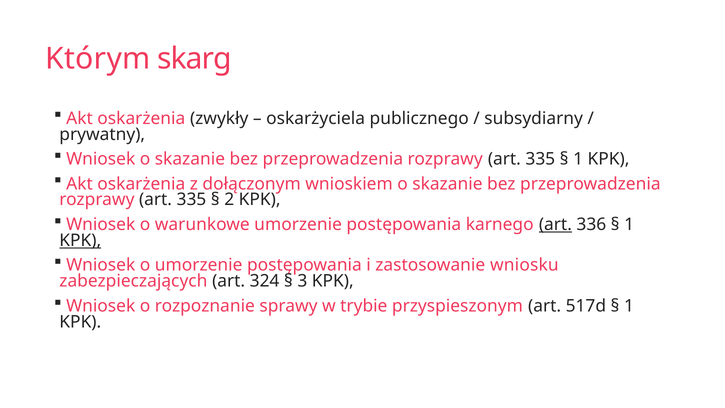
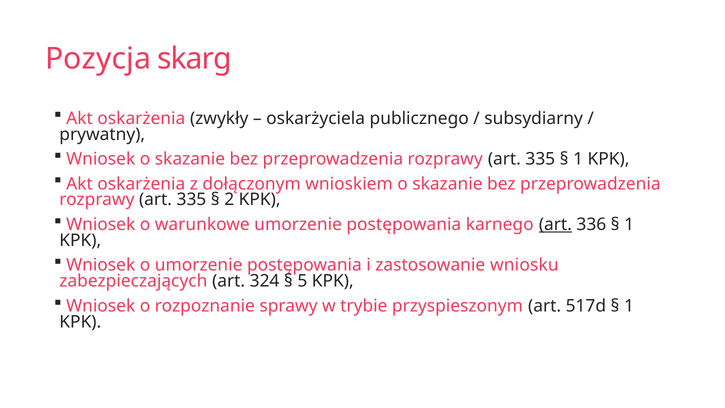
Którym: Którym -> Pozycja (98, 59)
KPK underline: present -> none (80, 240)
3: 3 -> 5 (302, 281)
